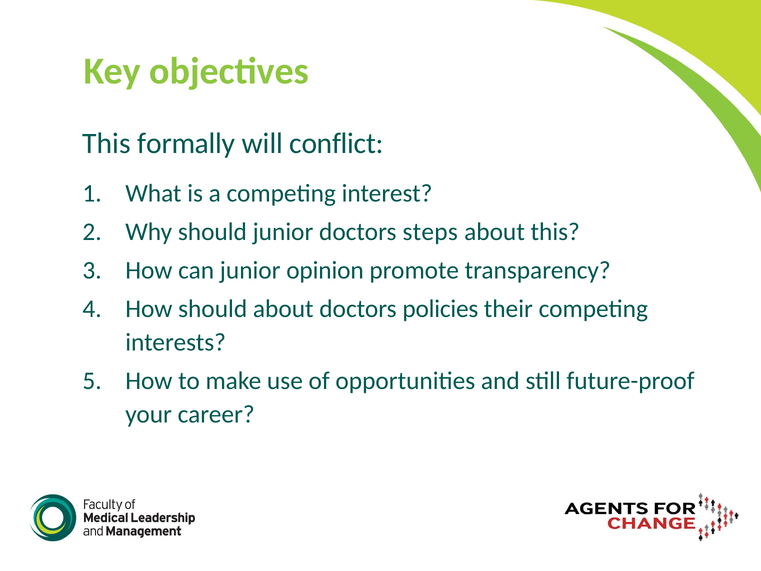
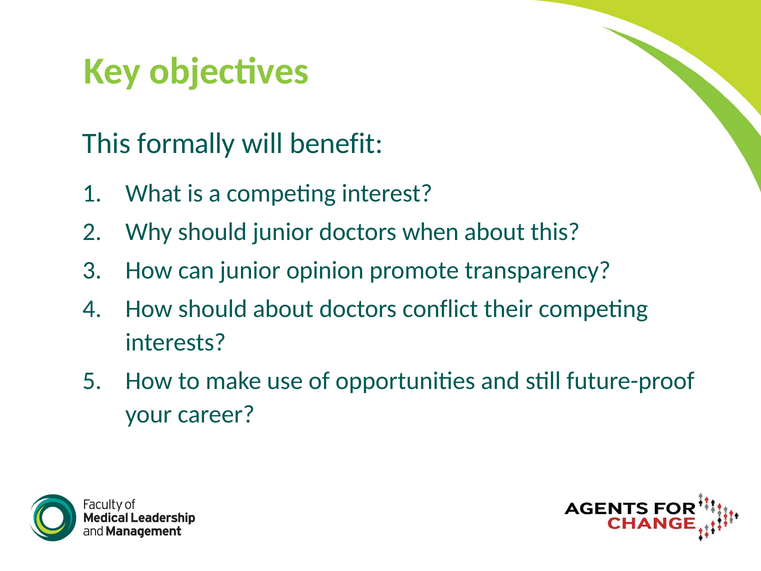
conflict: conflict -> benefit (336, 143)
steps: steps -> when (430, 232)
policies: policies -> conflict (440, 309)
